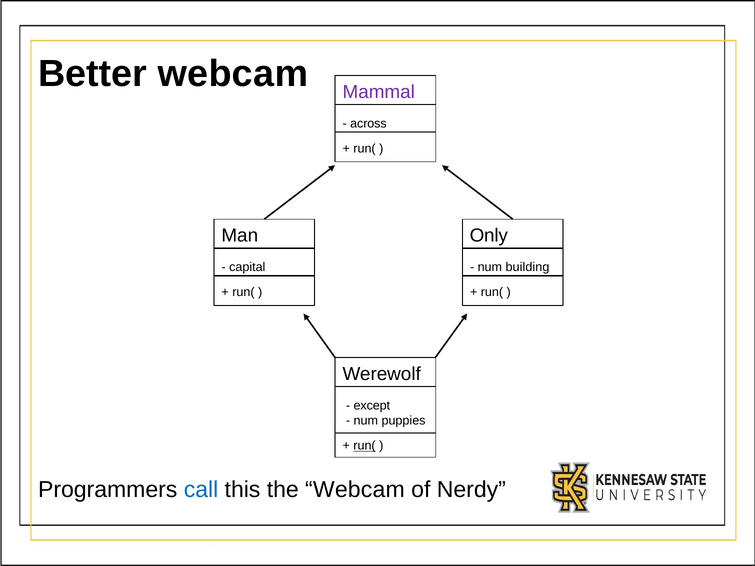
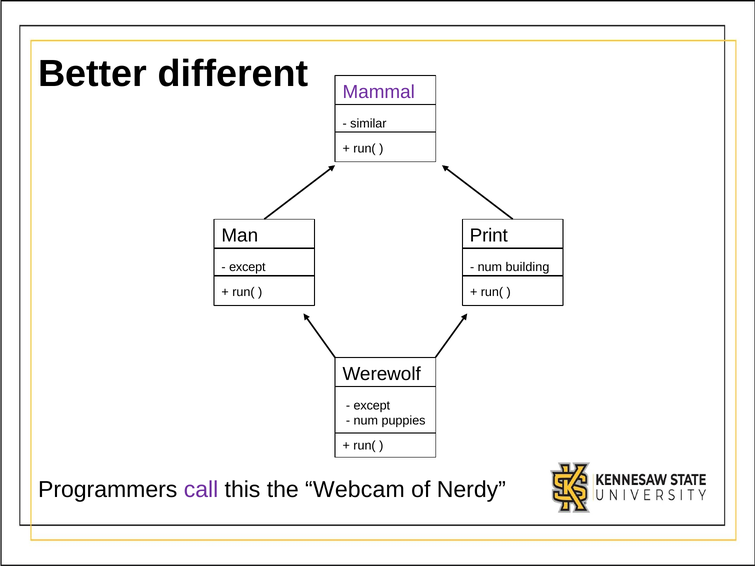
Better webcam: webcam -> different (233, 74)
across: across -> similar (368, 124)
Only: Only -> Print (489, 236)
capital: capital -> except (247, 267)
run( underline: present -> none (365, 446)
call colour: blue -> purple (201, 490)
